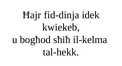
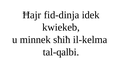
bogħod: bogħod -> minnek (35, 40)
tal-hekk: tal-hekk -> tal-qalbi (61, 52)
